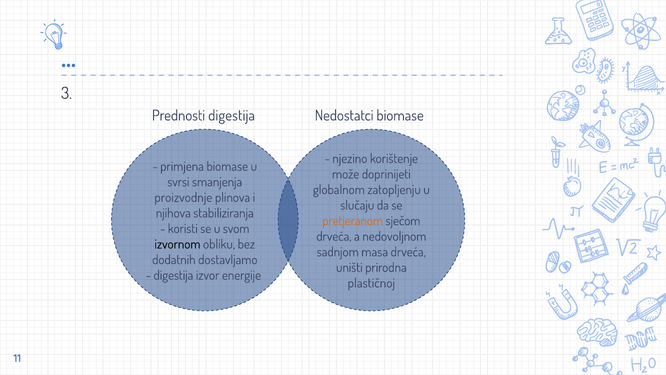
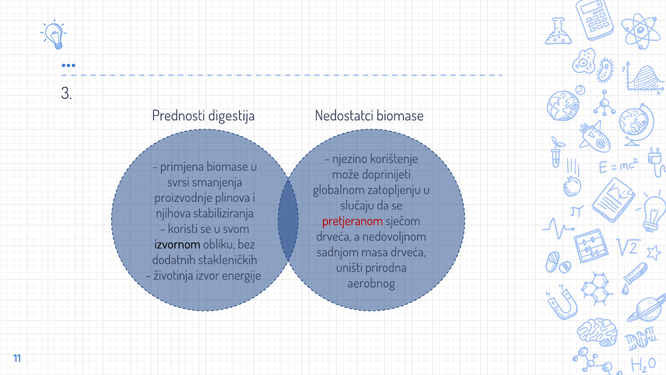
pretjeranom colour: orange -> red (353, 221)
dostavljamo: dostavljamo -> stakleničkih (228, 260)
digestija: digestija -> životinja (173, 275)
plastičnoj: plastičnoj -> aerobnog (371, 283)
